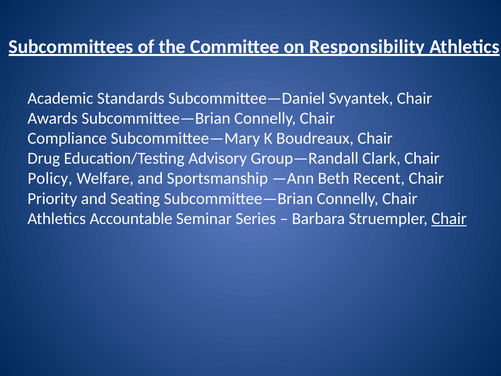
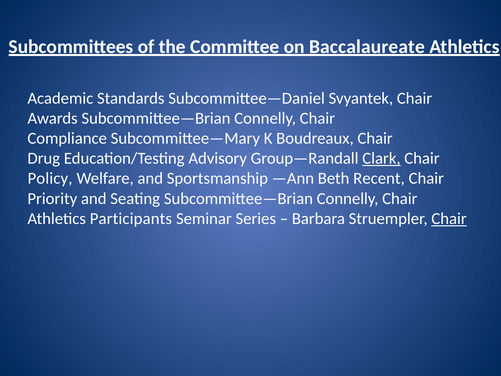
Responsibility: Responsibility -> Baccalaureate (367, 47)
Clark underline: none -> present (381, 158)
Accountable: Accountable -> Participants (131, 218)
